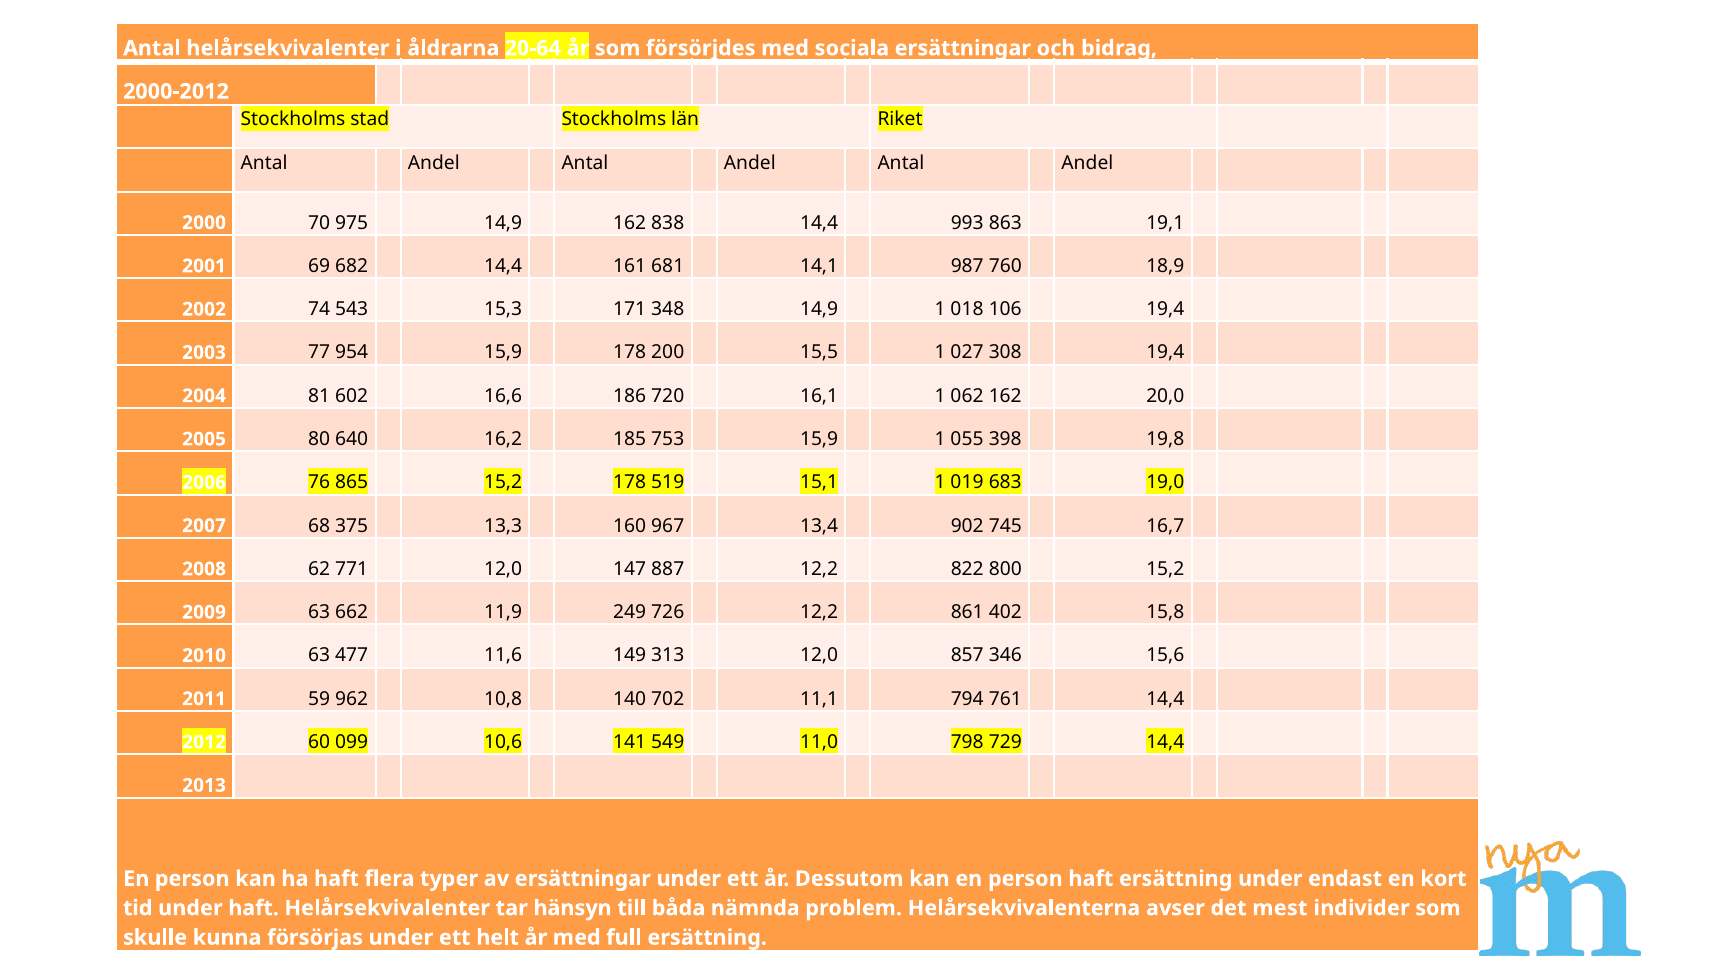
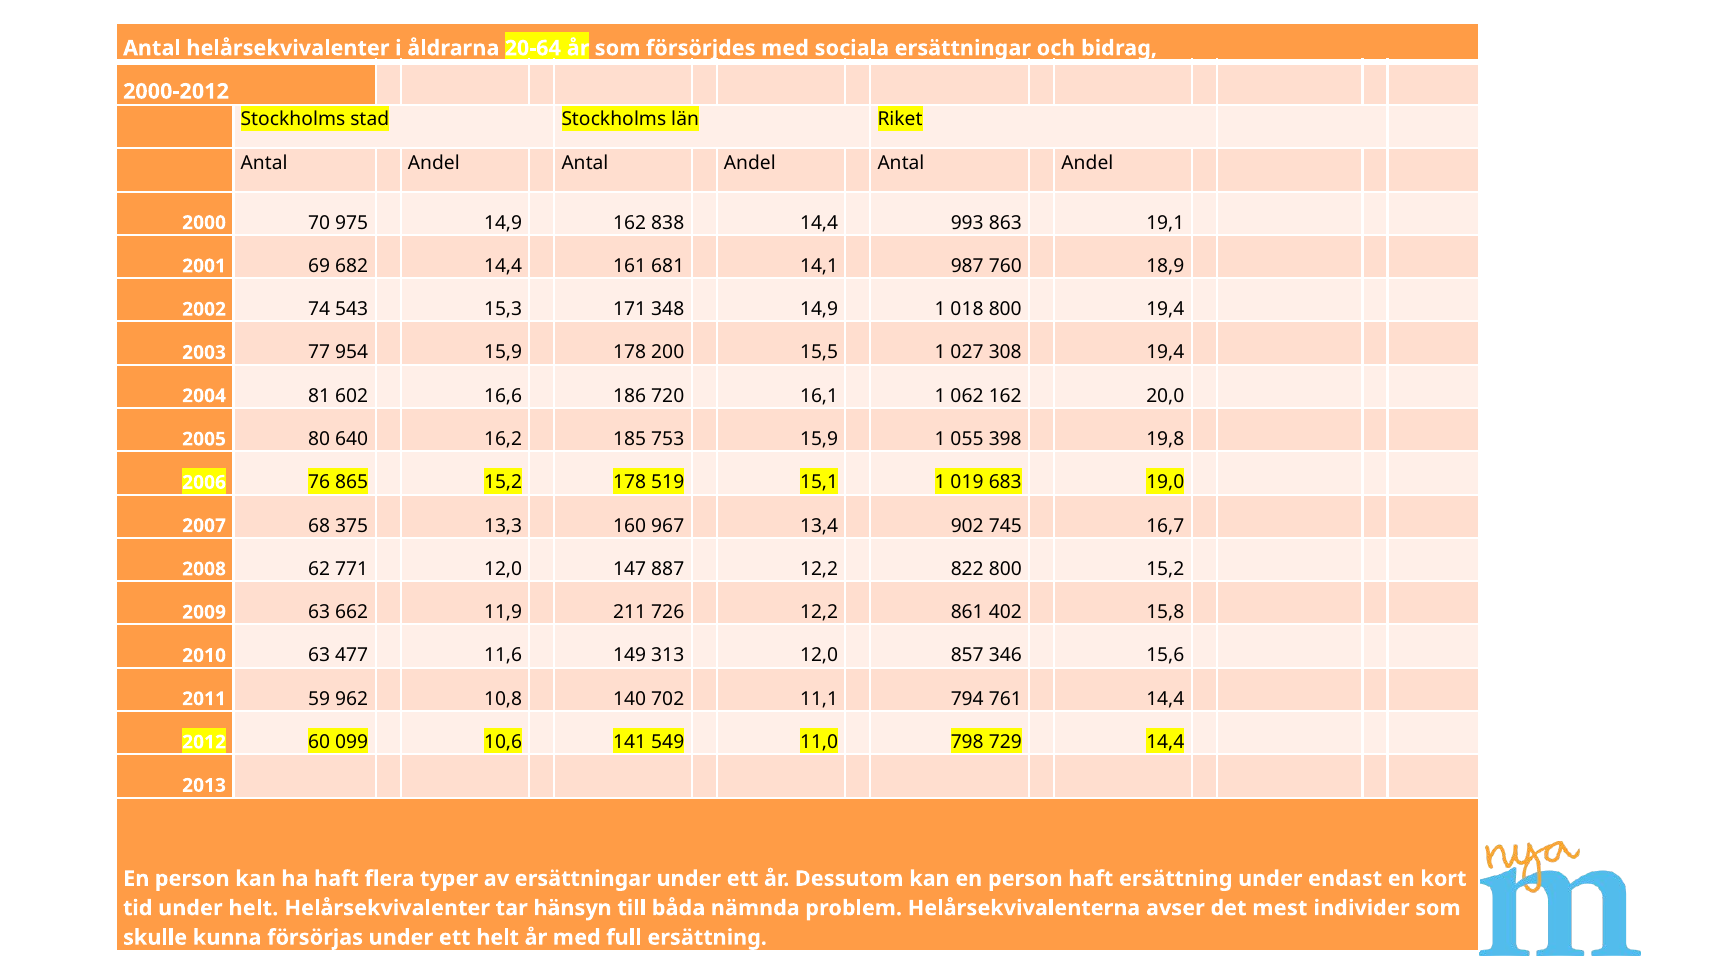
018 106: 106 -> 800 (1005, 309)
249: 249 -> 211 (630, 612)
under haft: haft -> helt (253, 908)
